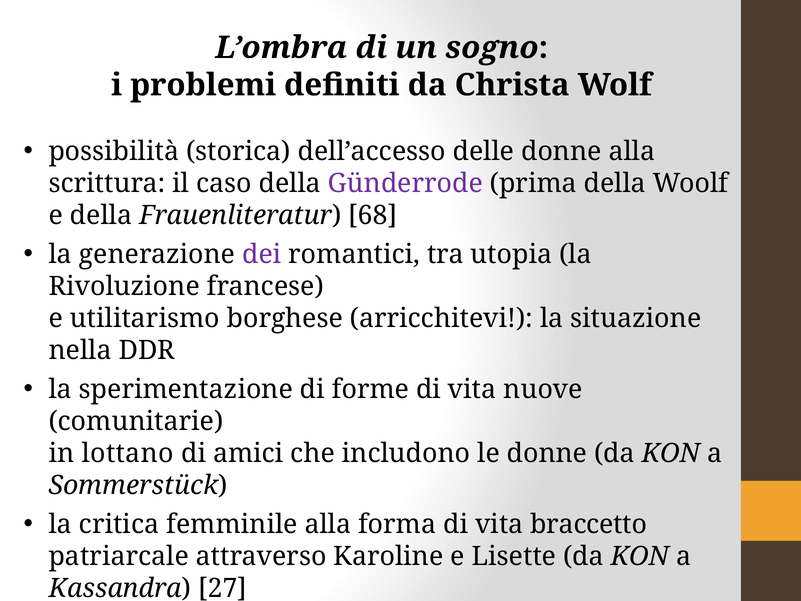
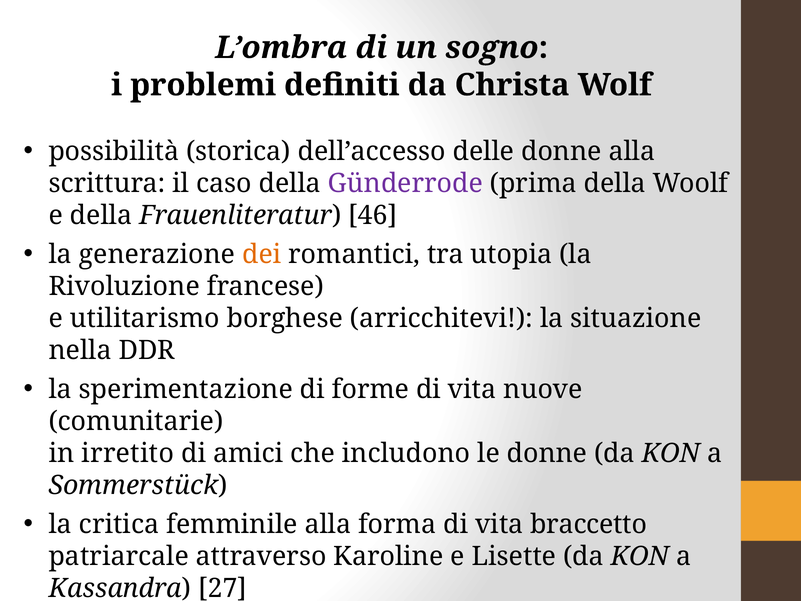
68: 68 -> 46 (373, 216)
dei colour: purple -> orange (262, 254)
in lottano: lottano -> irretito (128, 453)
